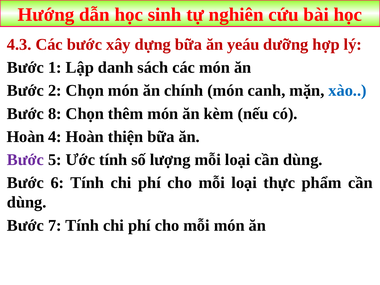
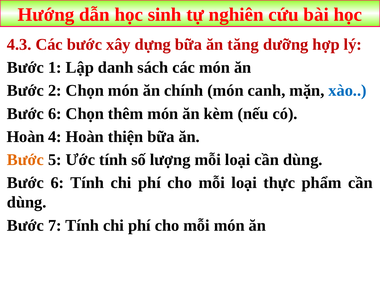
yeáu: yeáu -> tăng (243, 45)
8: 8 -> 6 (55, 114)
Bước colour: purple -> orange (25, 160)
